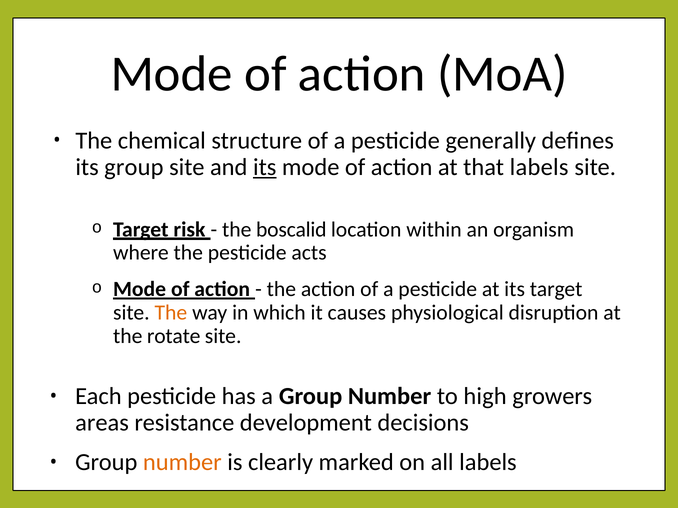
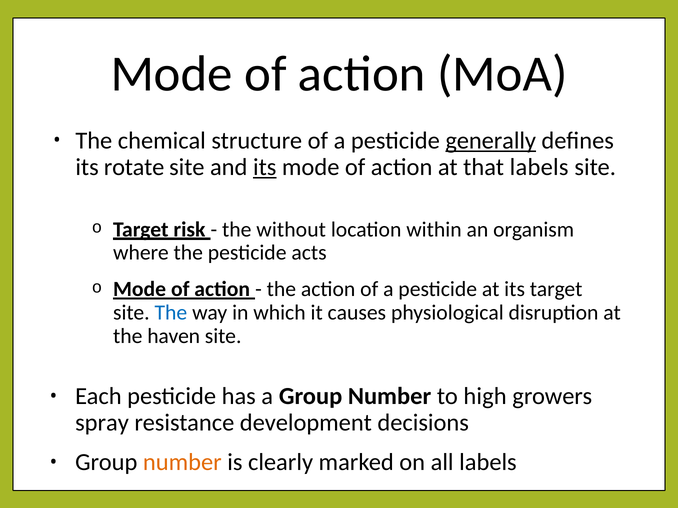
generally underline: none -> present (491, 141)
its group: group -> rotate (134, 167)
boscalid: boscalid -> without (291, 230)
The colour: orange -> blue (171, 313)
rotate: rotate -> haven (174, 336)
areas: areas -> spray (102, 423)
